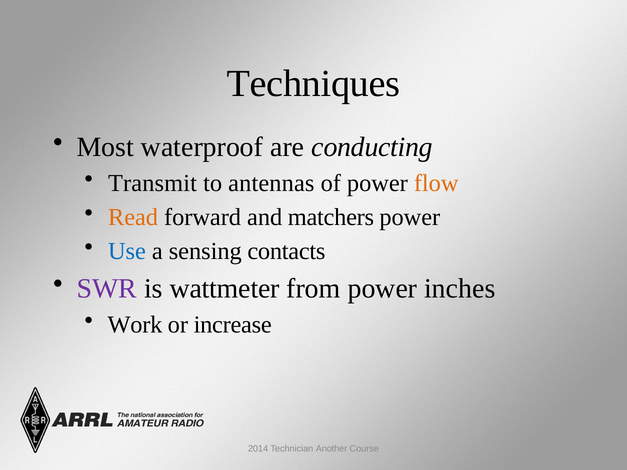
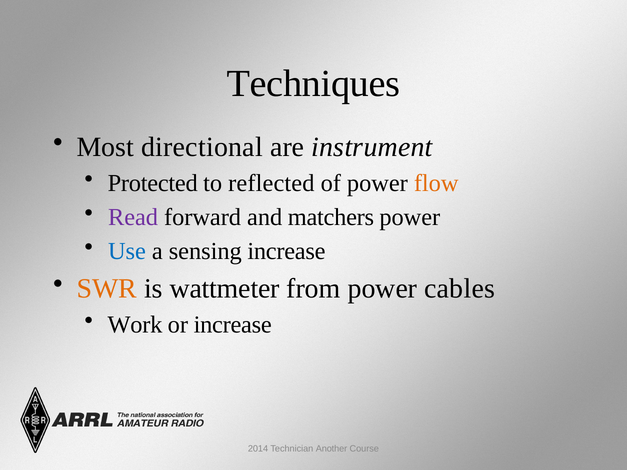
waterproof: waterproof -> directional (202, 147)
conducting: conducting -> instrument (372, 147)
Transmit: Transmit -> Protected (153, 183)
antennas: antennas -> reflected (271, 183)
Read colour: orange -> purple (133, 217)
sensing contacts: contacts -> increase (286, 251)
SWR colour: purple -> orange (107, 289)
inches: inches -> cables (460, 289)
